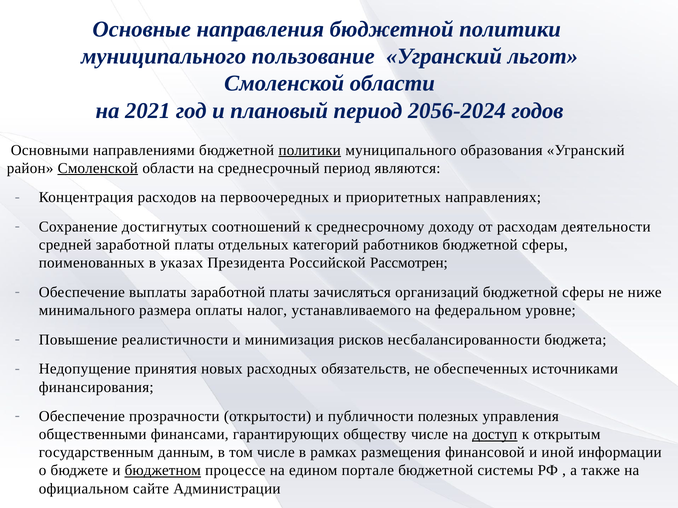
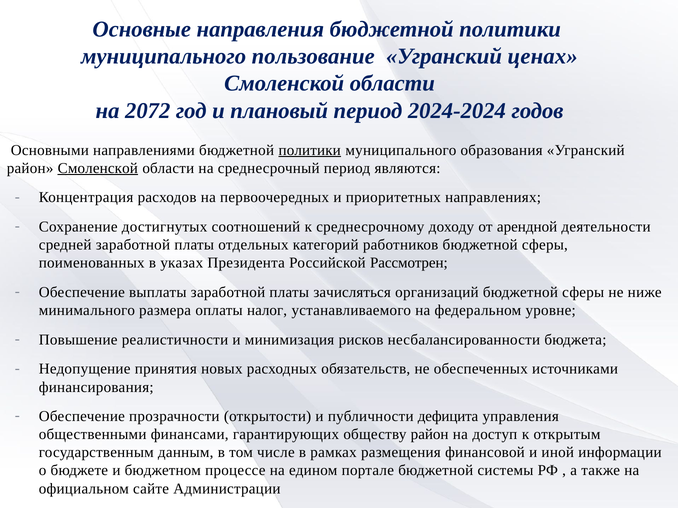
льгот: льгот -> ценах (543, 56)
2021: 2021 -> 2072 (148, 111)
2056-2024: 2056-2024 -> 2024-2024 (457, 111)
расходам: расходам -> арендной (527, 227)
полезных: полезных -> дефицита (448, 417)
обществу числе: числе -> район (430, 435)
доступ underline: present -> none (495, 435)
бюджетном underline: present -> none (163, 471)
